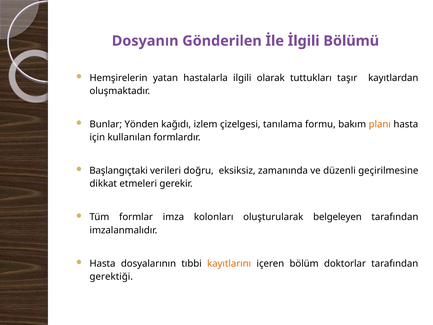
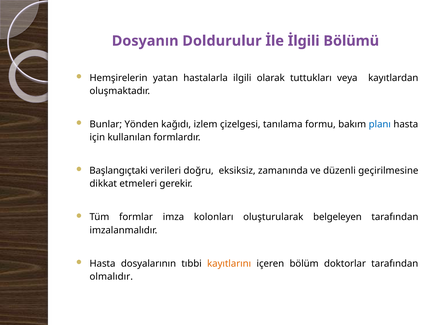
Gönderilen: Gönderilen -> Doldurulur (222, 41)
taşır: taşır -> veya (347, 78)
planı colour: orange -> blue (380, 124)
gerektiği: gerektiği -> olmalıdır (111, 276)
